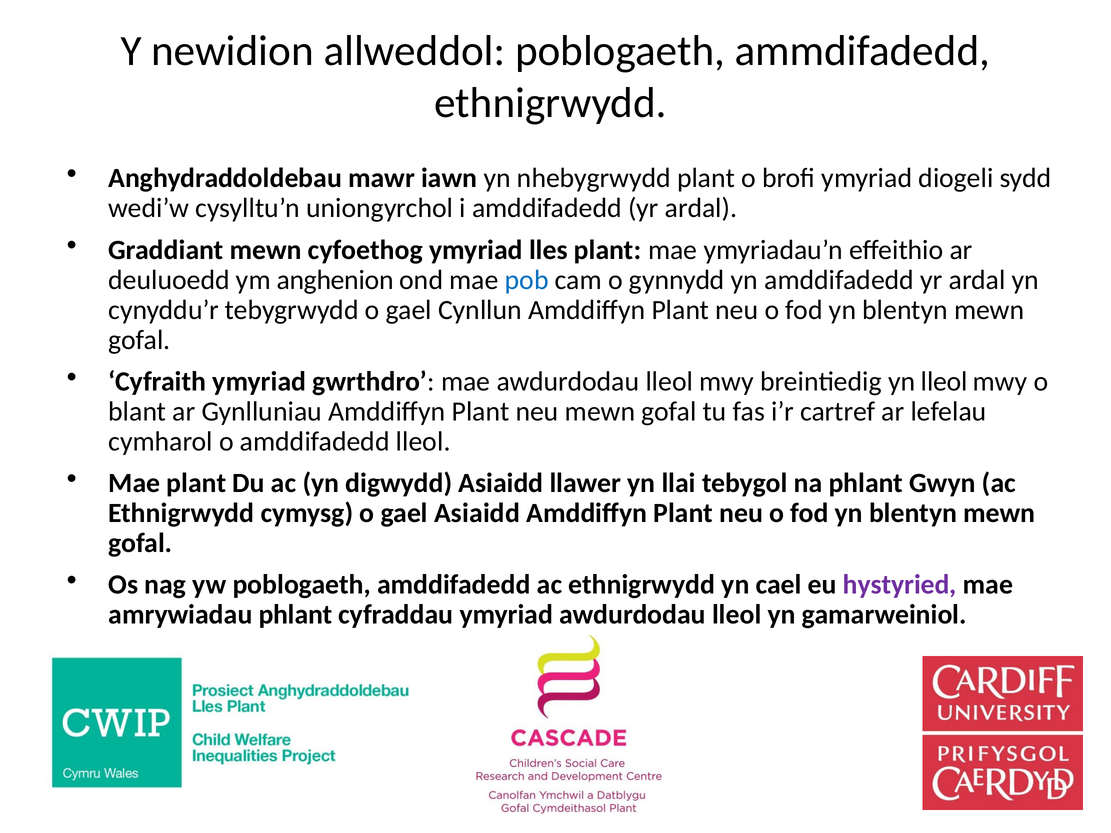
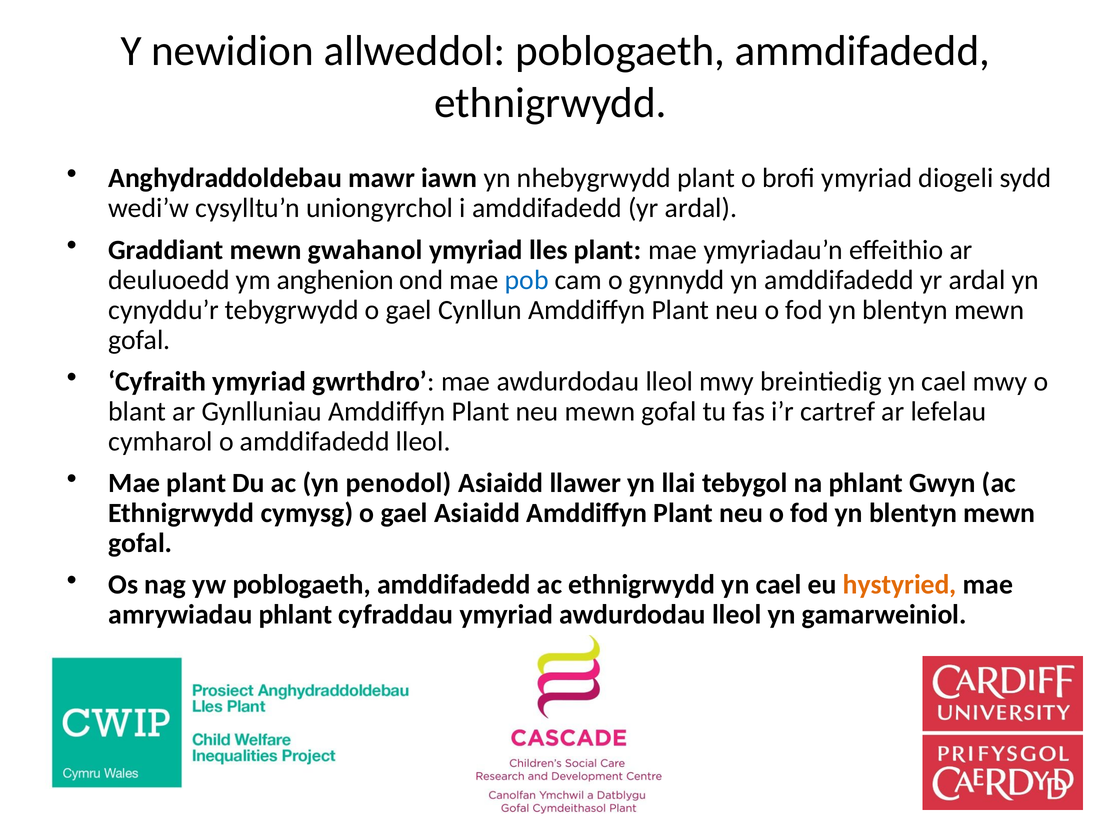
cyfoethog: cyfoethog -> gwahanol (365, 250)
breintiedig yn lleol: lleol -> cael (944, 382)
digwydd: digwydd -> penodol (399, 483)
hystyried colour: purple -> orange (900, 585)
